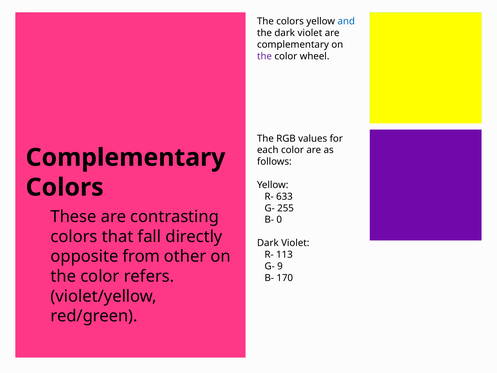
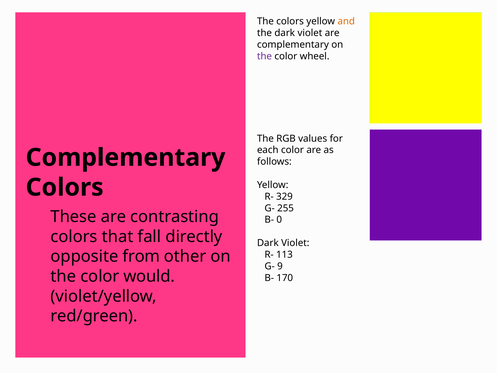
and colour: blue -> orange (346, 21)
633: 633 -> 329 (284, 196)
refers: refers -> would (149, 276)
